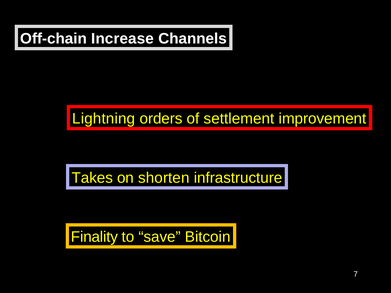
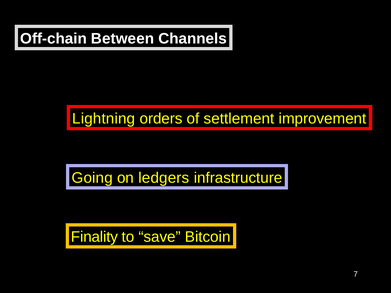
Increase: Increase -> Between (123, 39)
Takes: Takes -> Going (92, 178)
shorten: shorten -> ledgers (164, 178)
